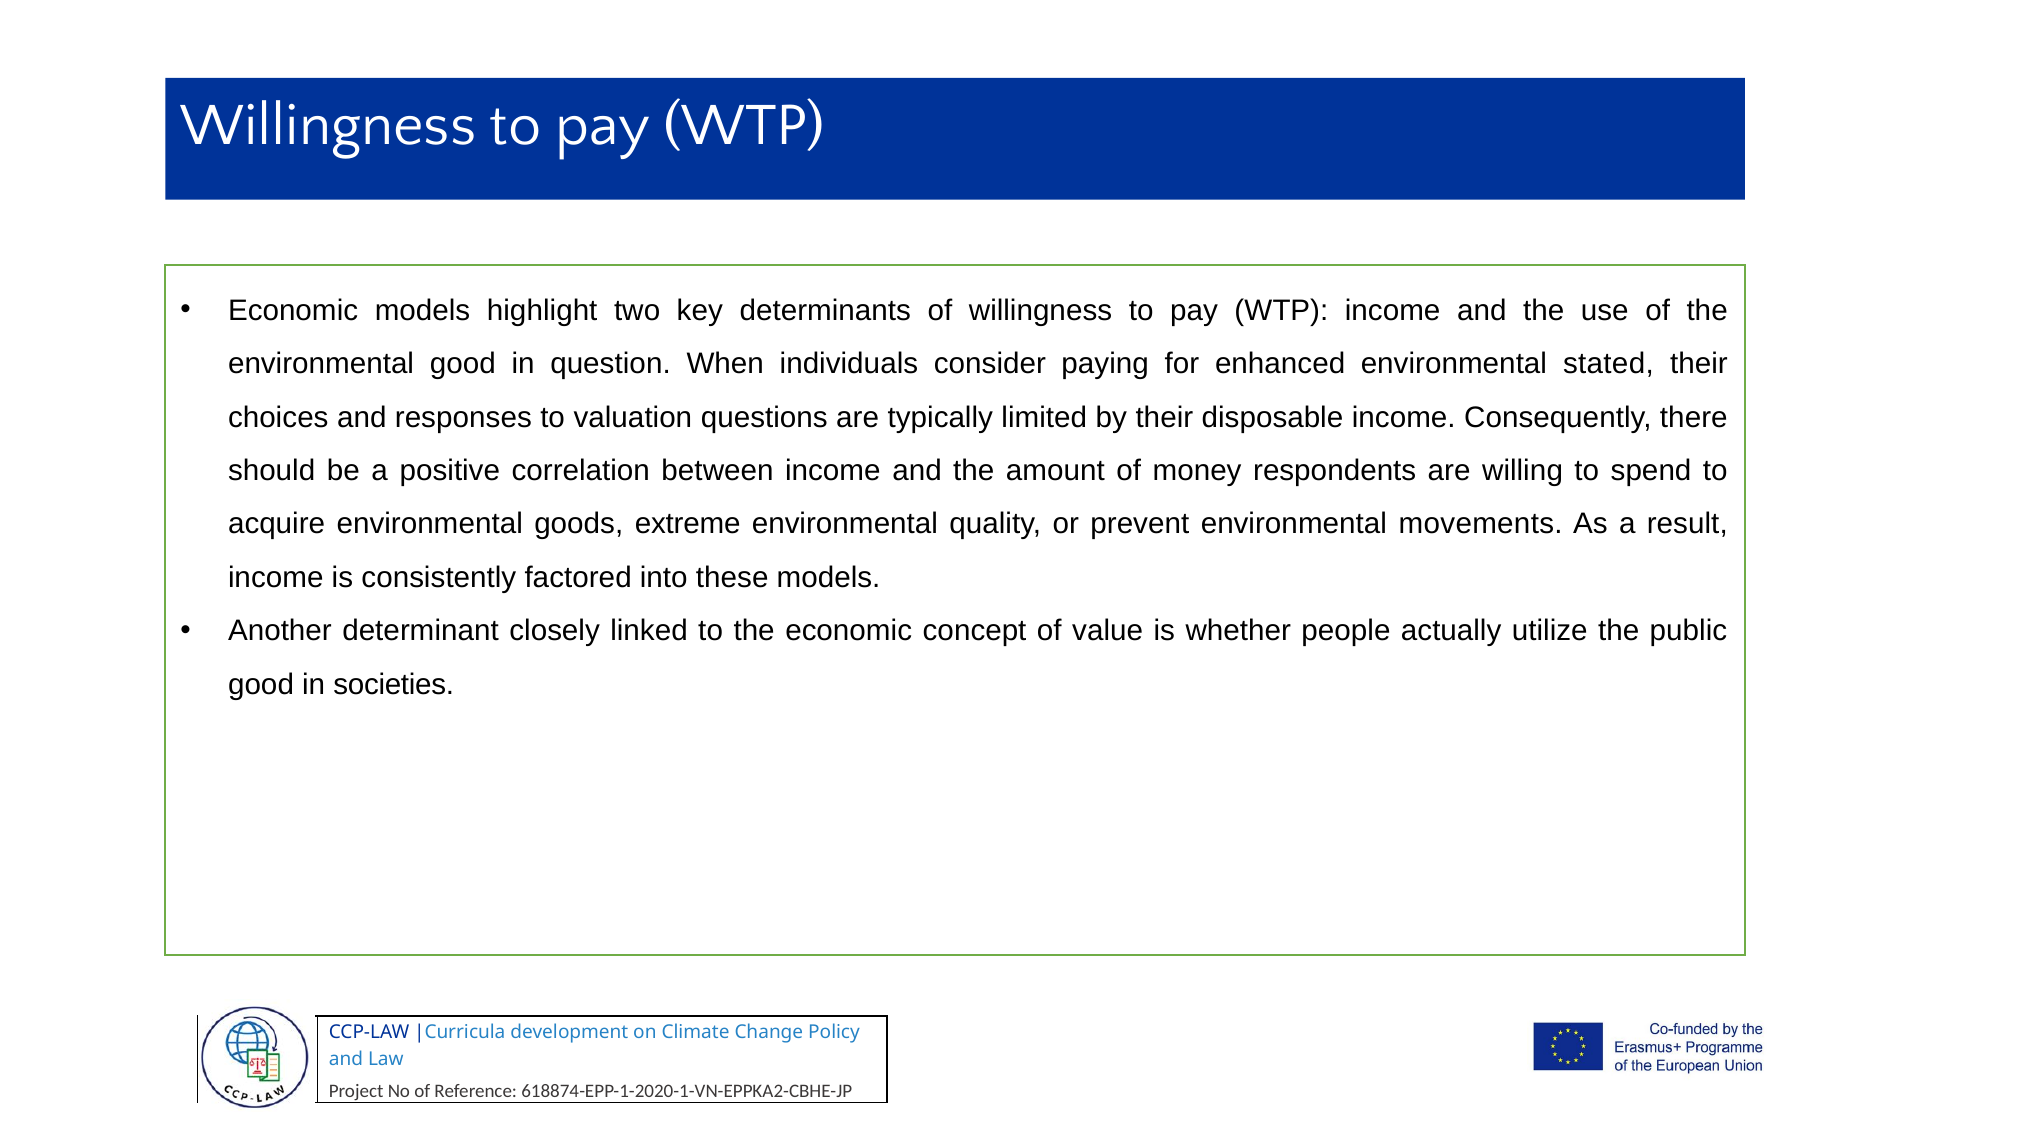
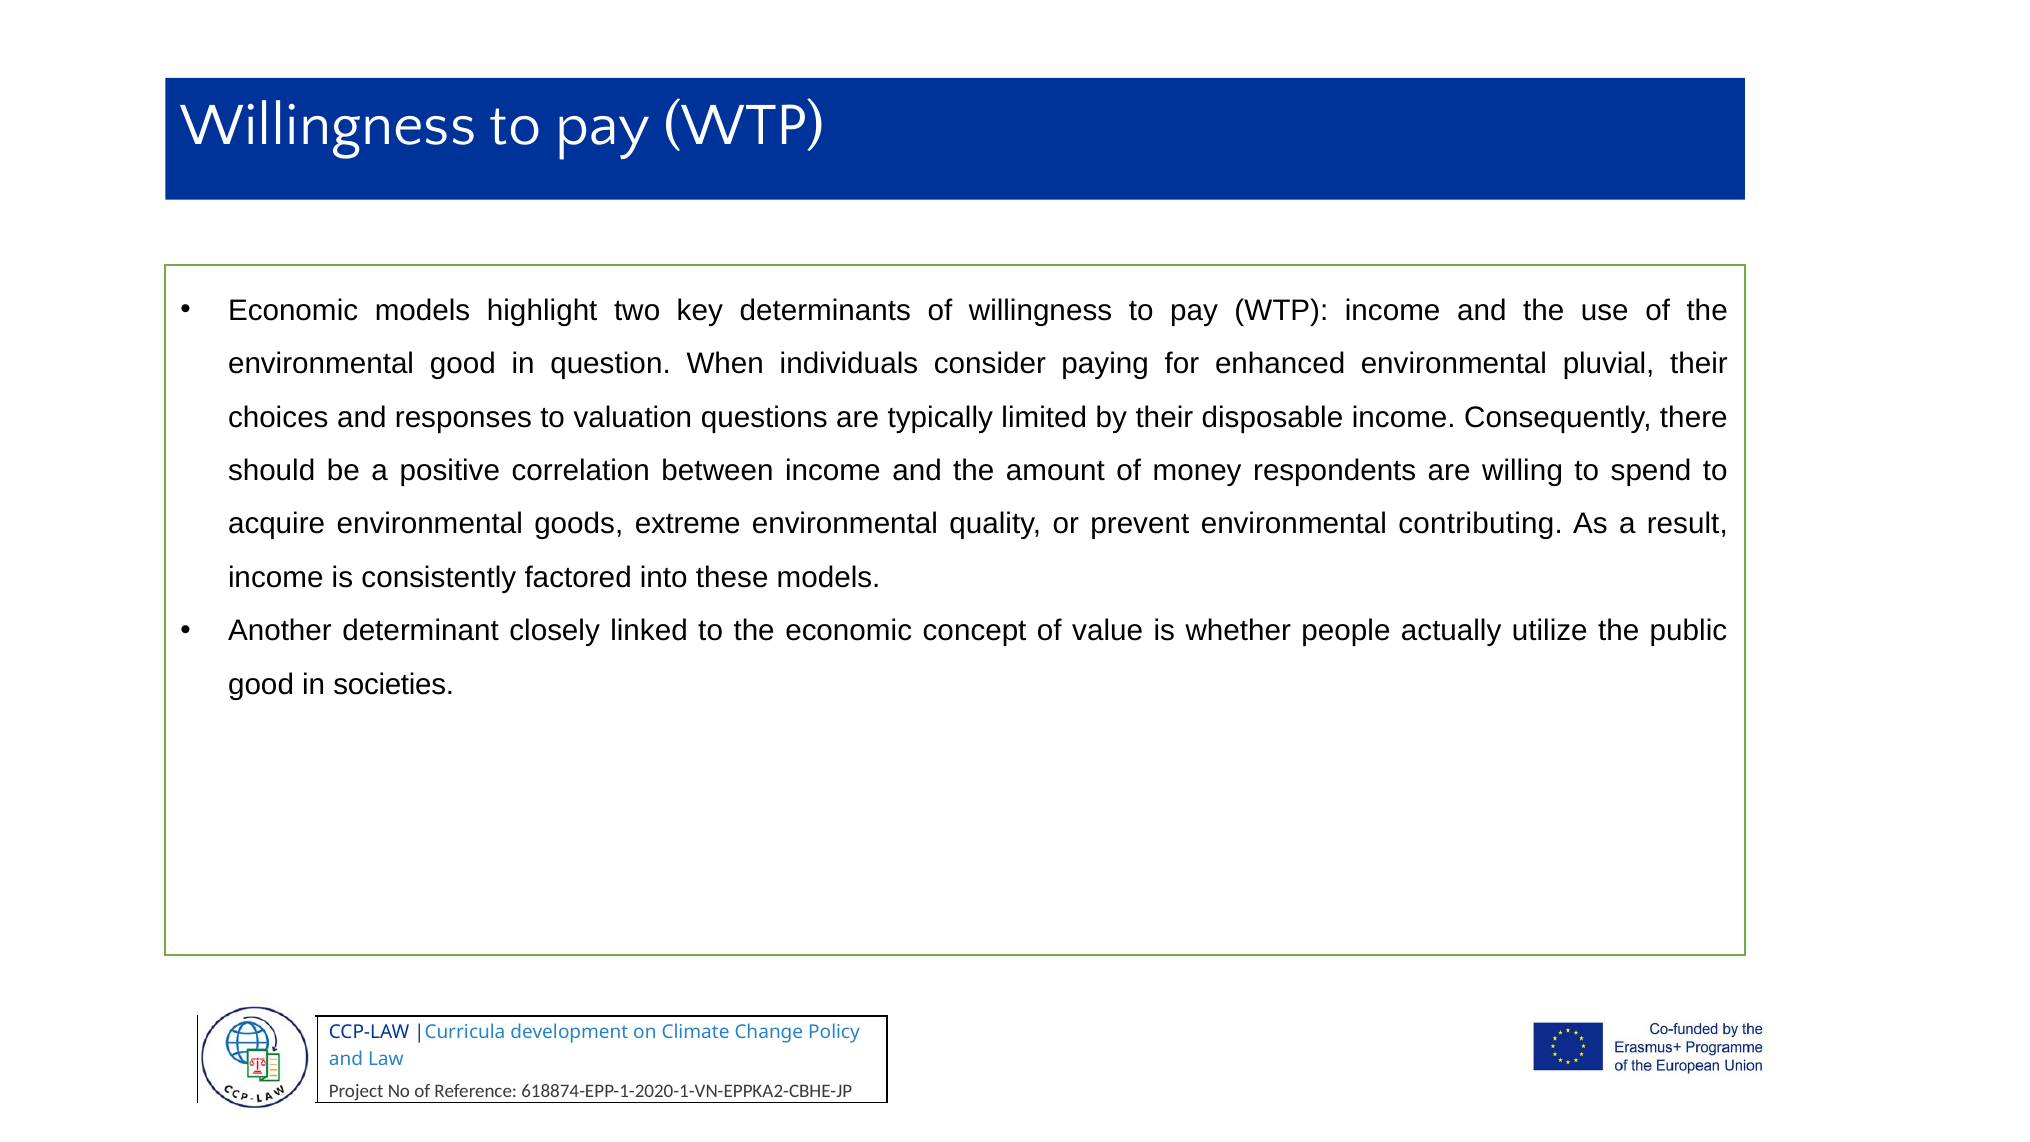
stated: stated -> pluvial (1609, 364)
movements: movements -> contributing (1481, 524)
